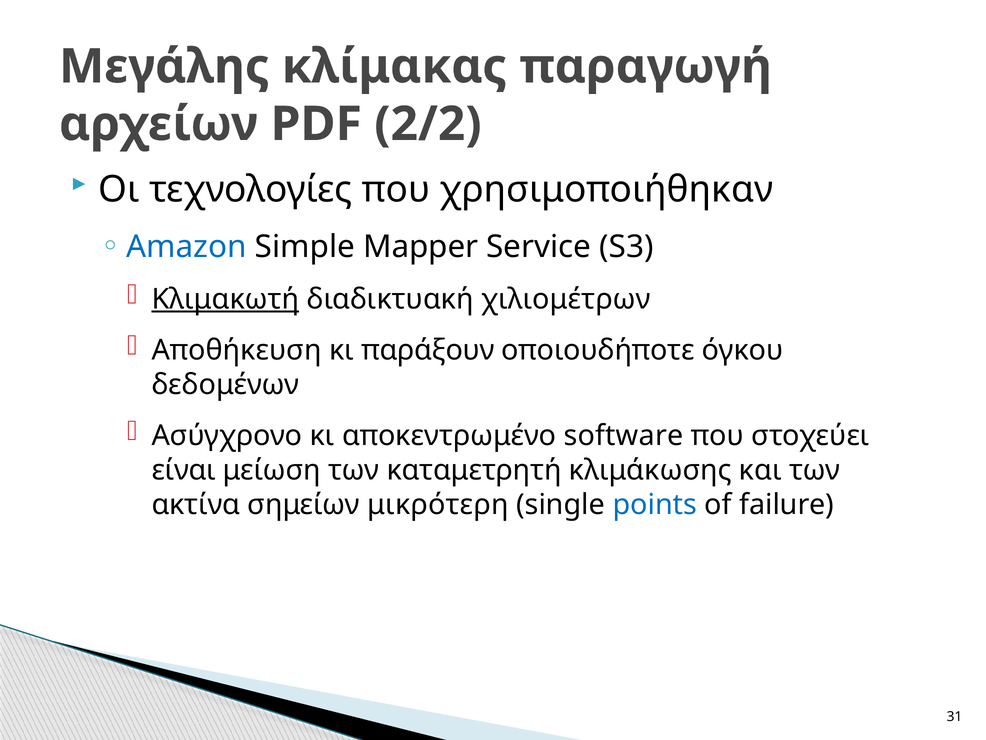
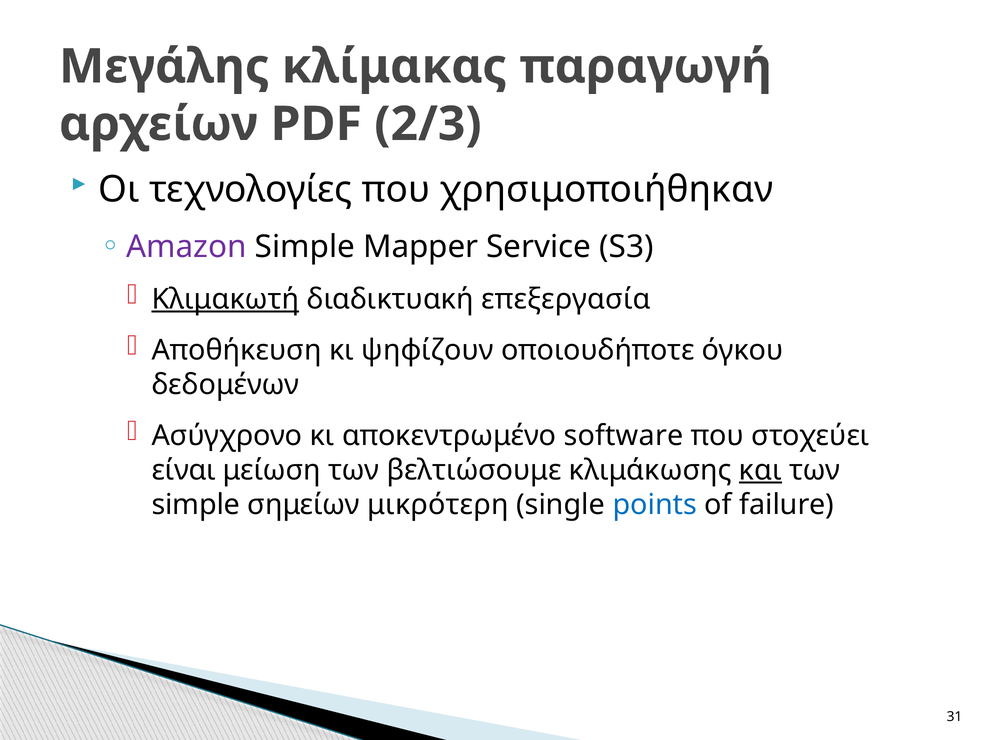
2/2: 2/2 -> 2/3 (428, 124)
Amazon colour: blue -> purple (186, 247)
χιλιομέτρων: χιλιομέτρων -> επεξεργασία (566, 299)
παράξουν: παράξουν -> ψηφίζουν (428, 350)
καταμετρητή: καταμετρητή -> βελτιώσουμε (474, 470)
και underline: none -> present (760, 470)
ακτίνα: ακτίνα -> simple (196, 504)
